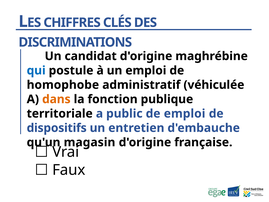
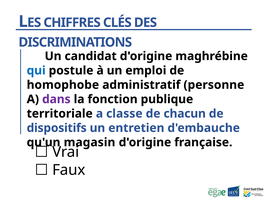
véhiculée: véhiculée -> personne (214, 85)
dans colour: orange -> purple (56, 99)
public: public -> classe (124, 113)
de emploi: emploi -> chacun (185, 113)
